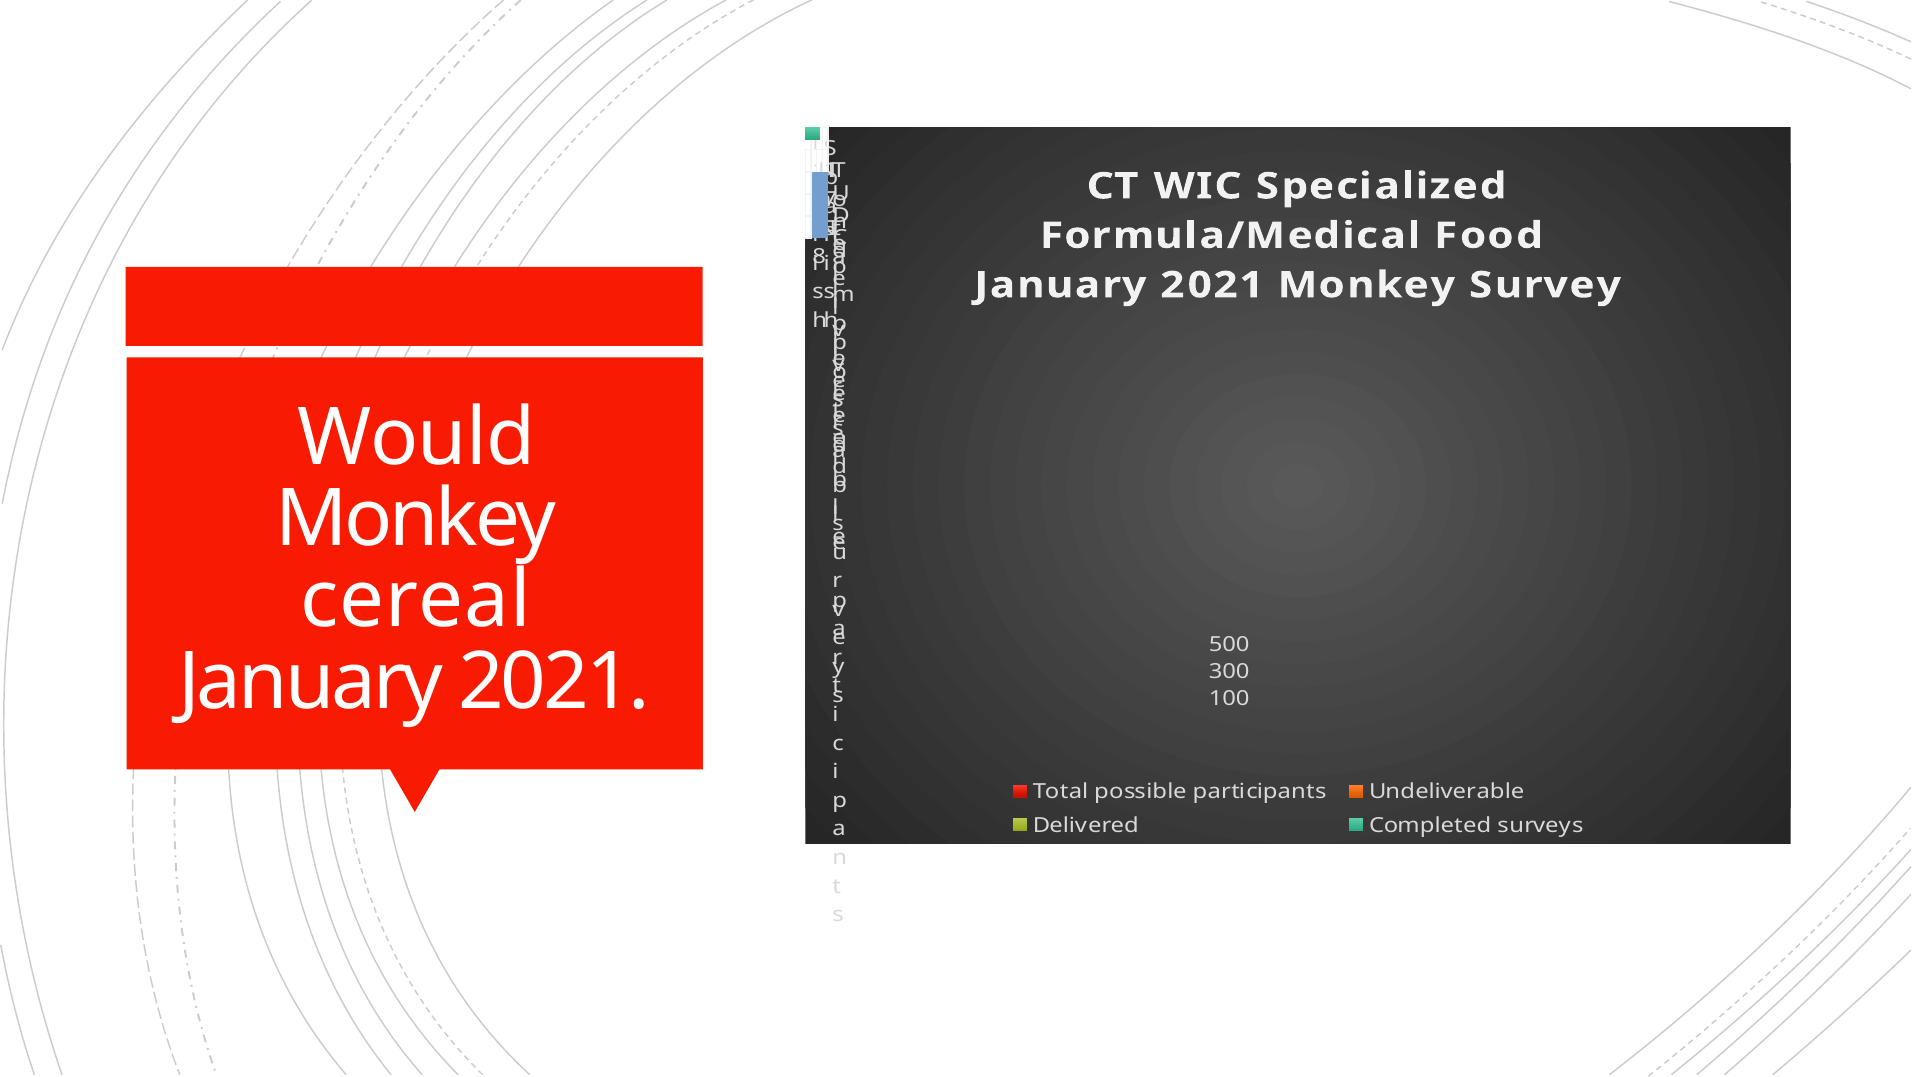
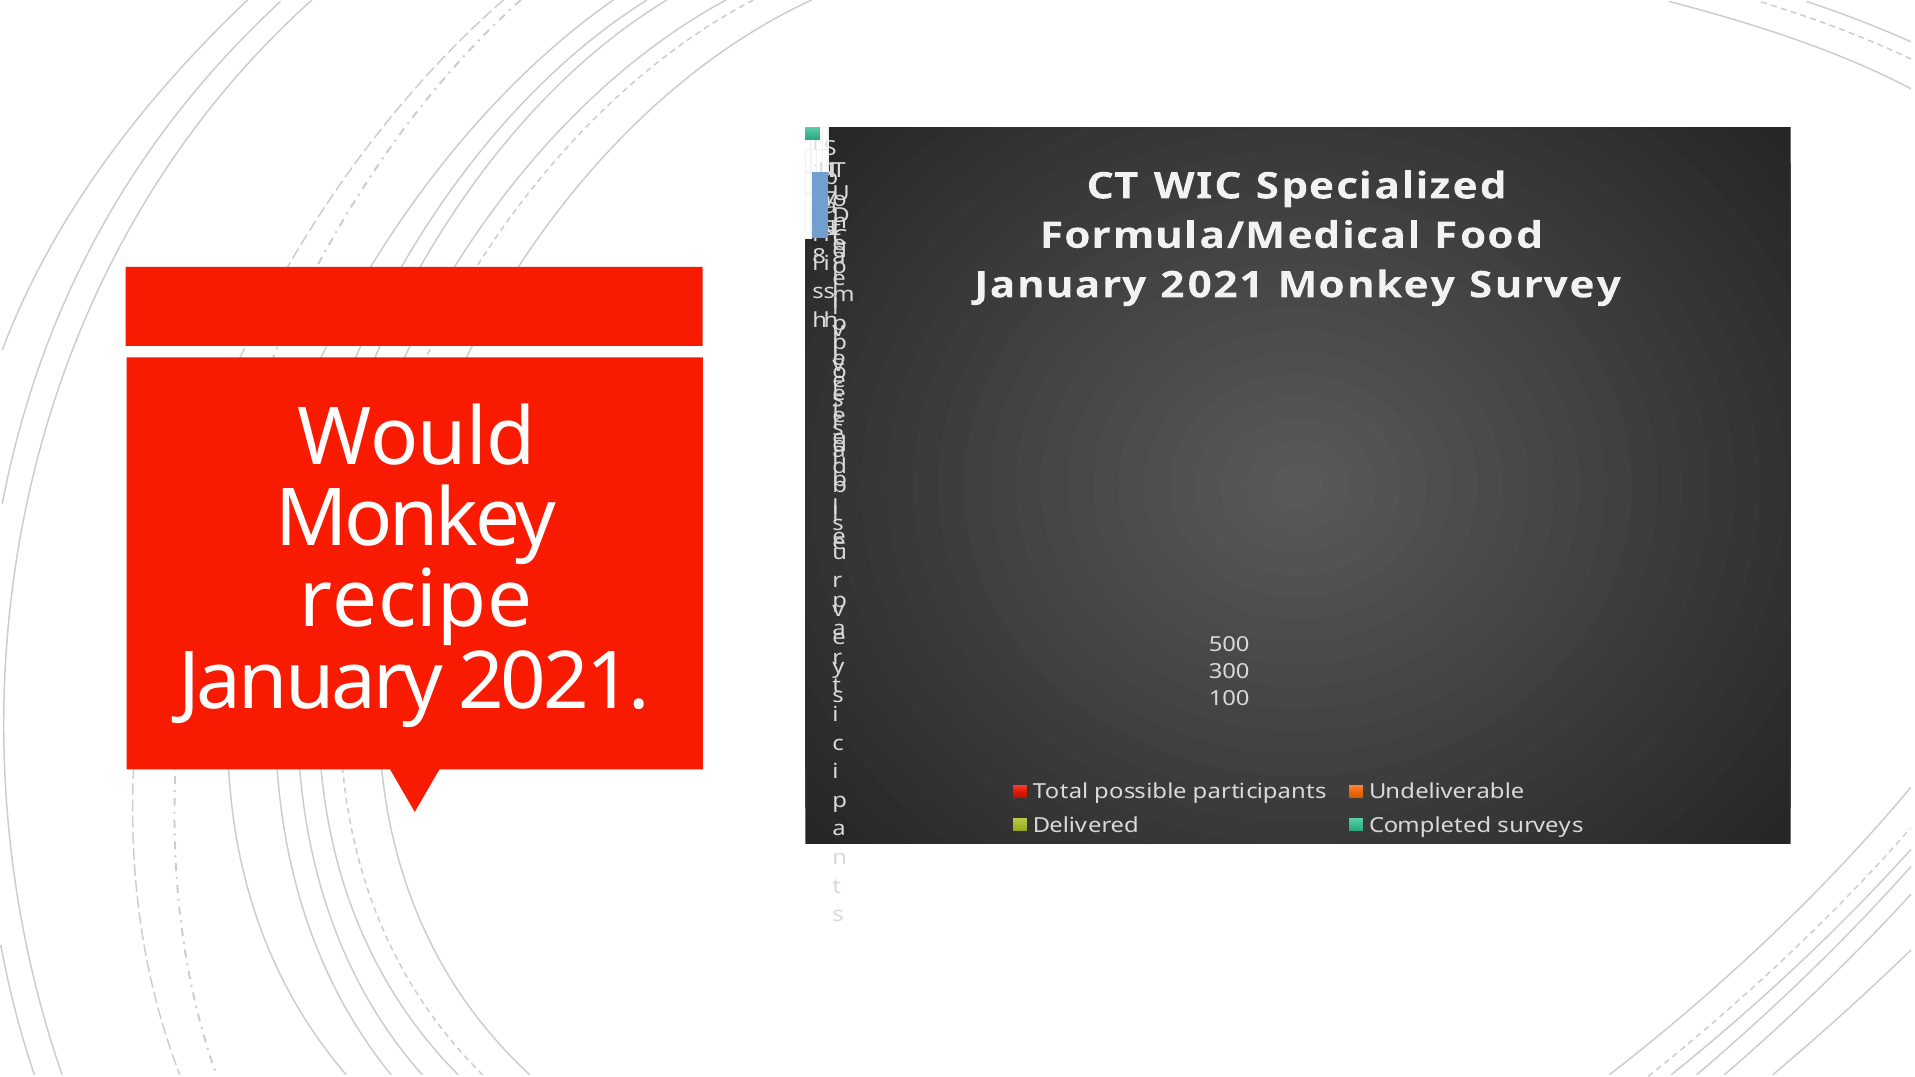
cereal: cereal -> recipe (416, 601)
